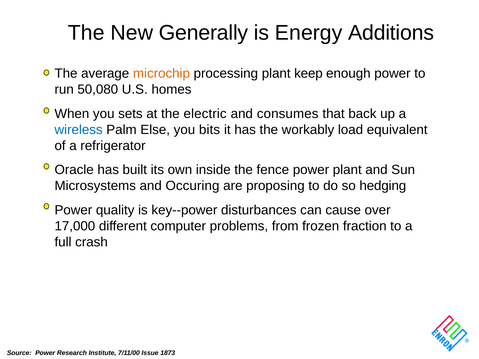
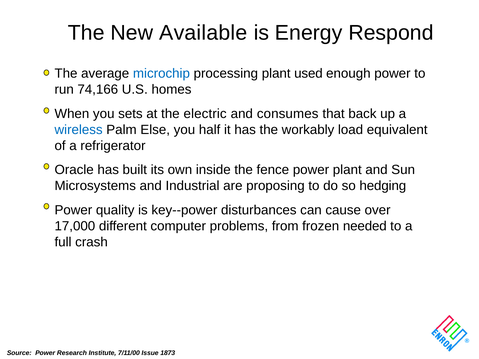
Generally: Generally -> Available (203, 33)
Additions: Additions -> Respond (391, 33)
microchip colour: orange -> blue (161, 74)
keep: keep -> used (308, 74)
50,080: 50,080 -> 74,166 (98, 89)
bits: bits -> half (210, 130)
Occuring: Occuring -> Industrial (193, 186)
fraction: fraction -> needed (365, 226)
